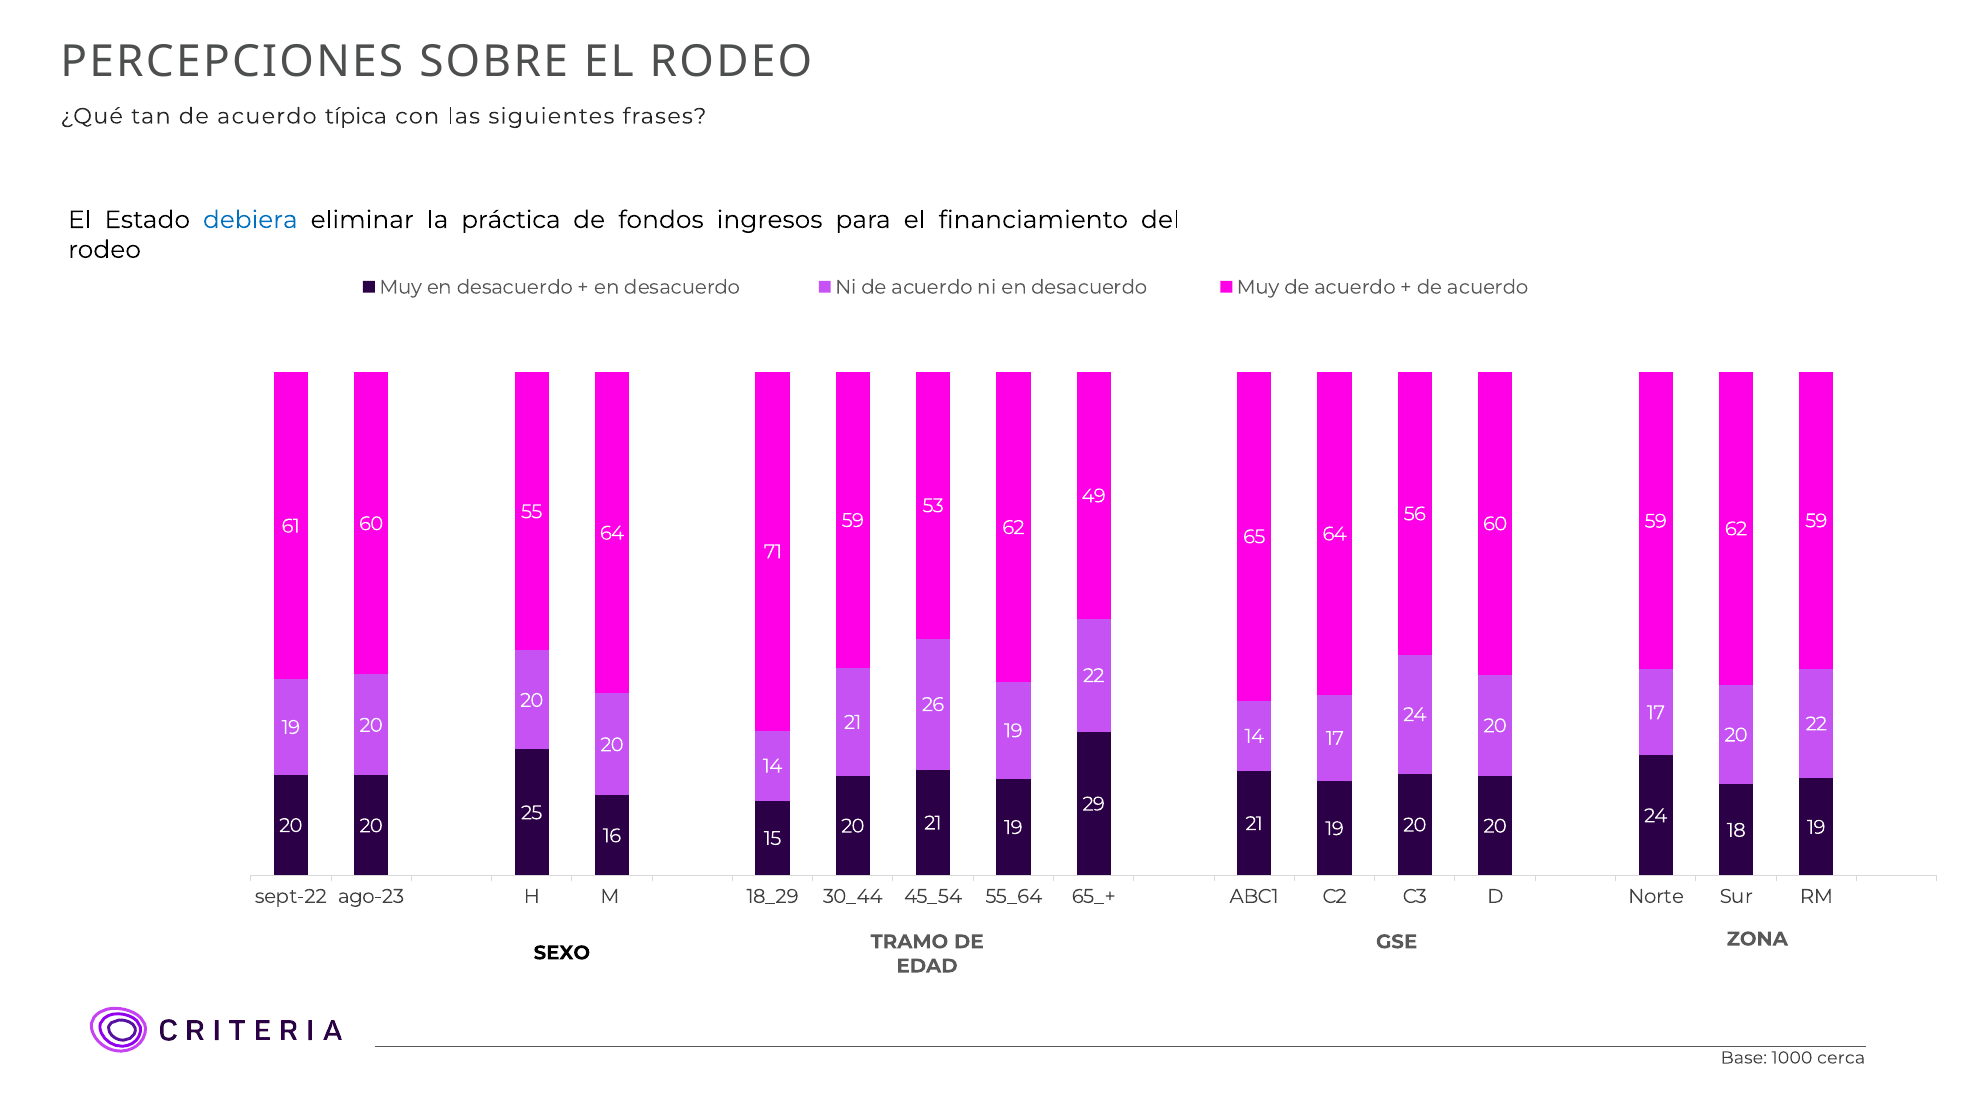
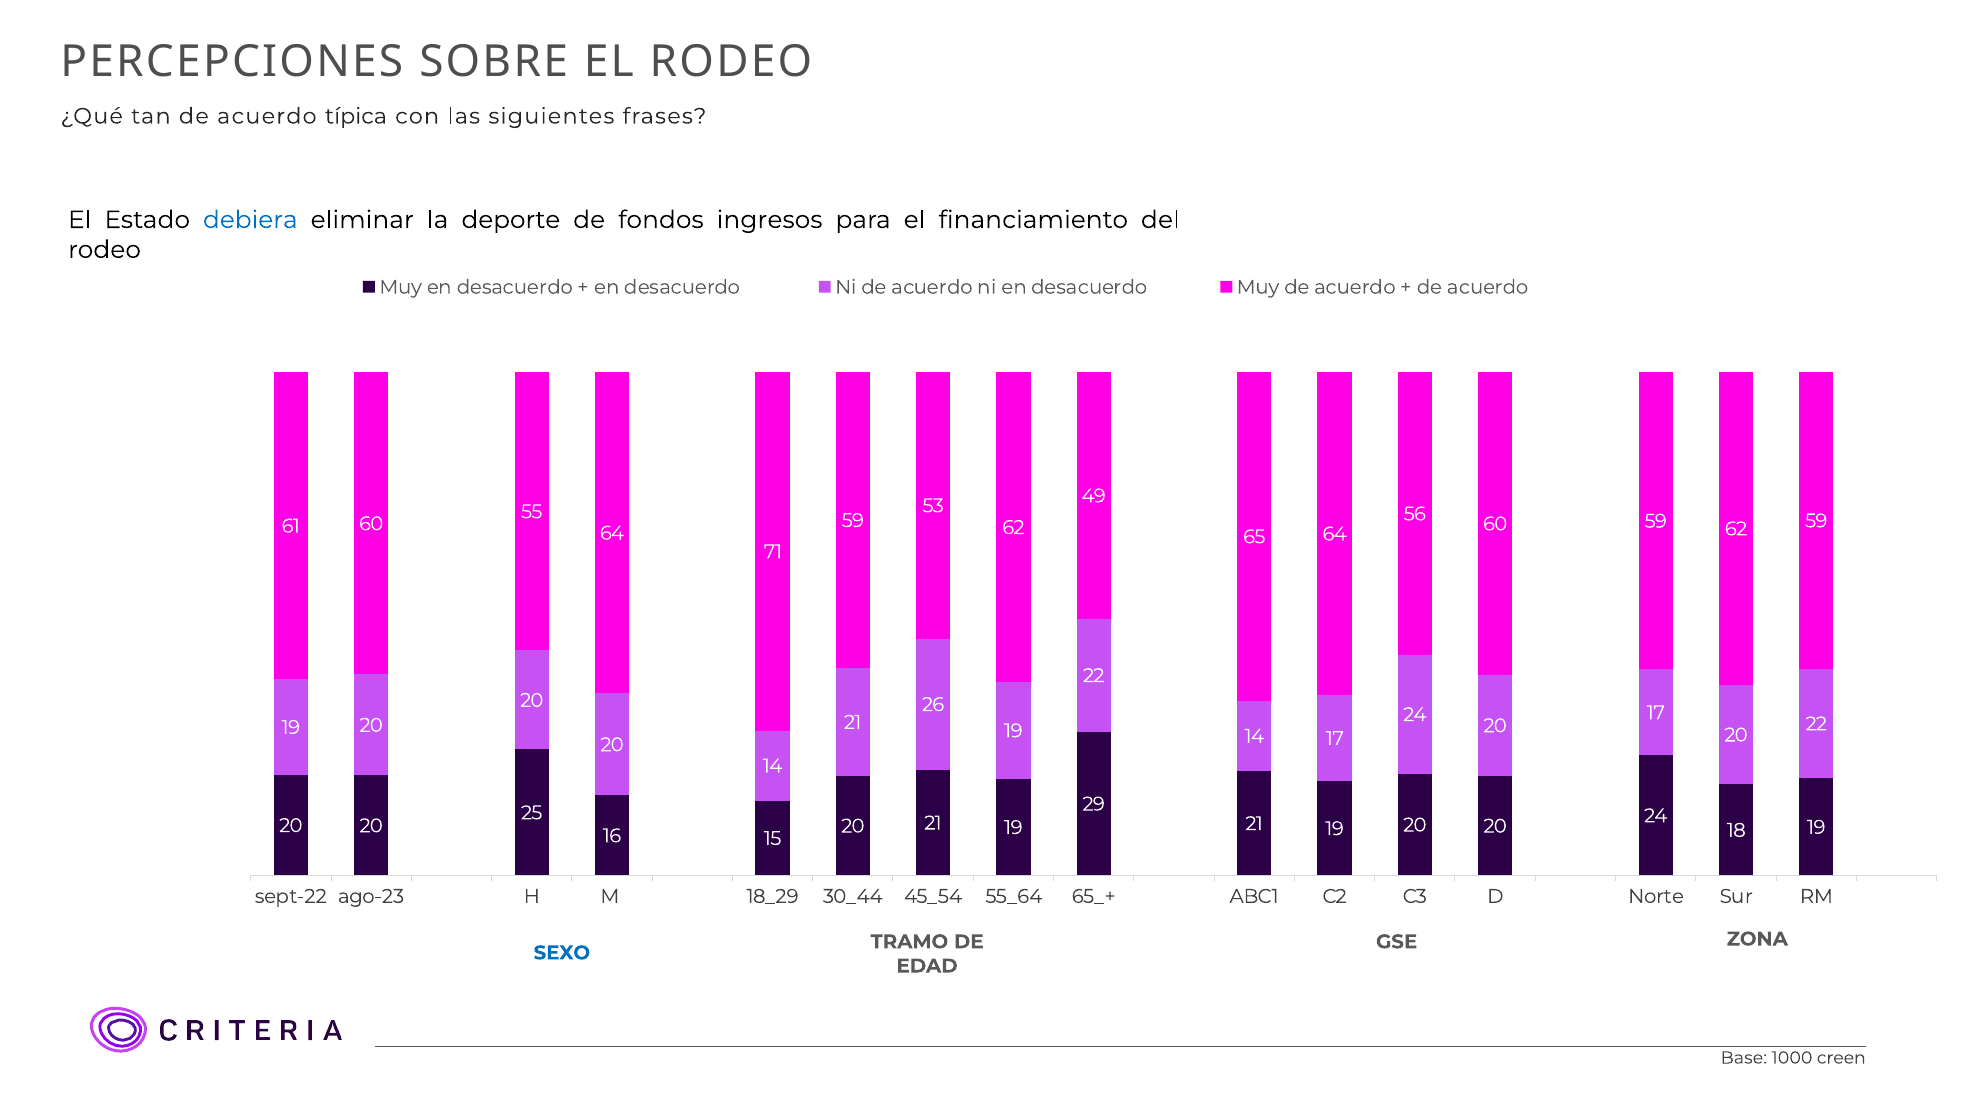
práctica: práctica -> deporte (511, 220)
SEXO colour: black -> blue (562, 953)
cerca: cerca -> creen (1841, 1058)
